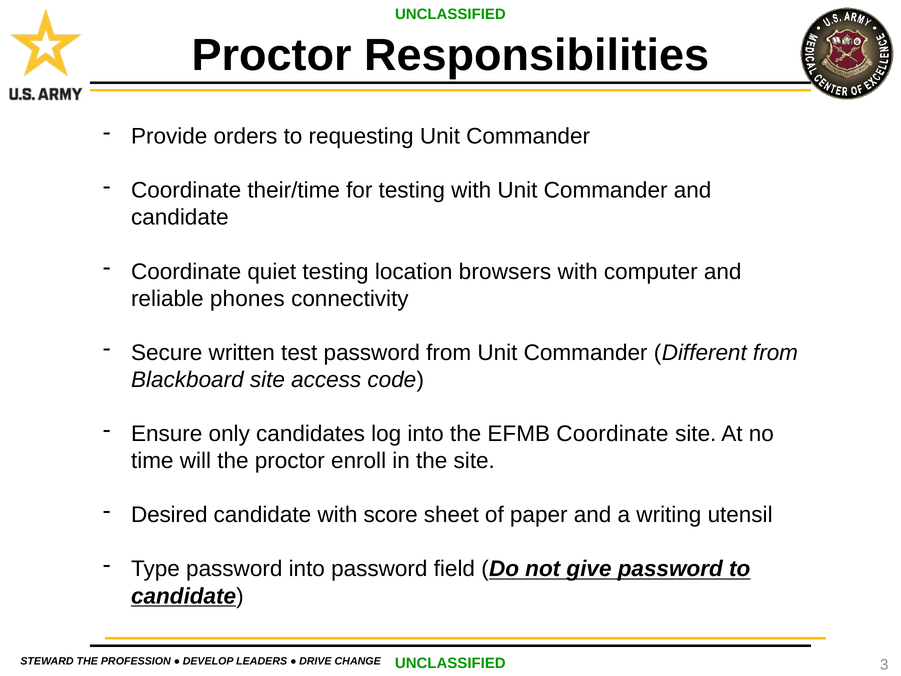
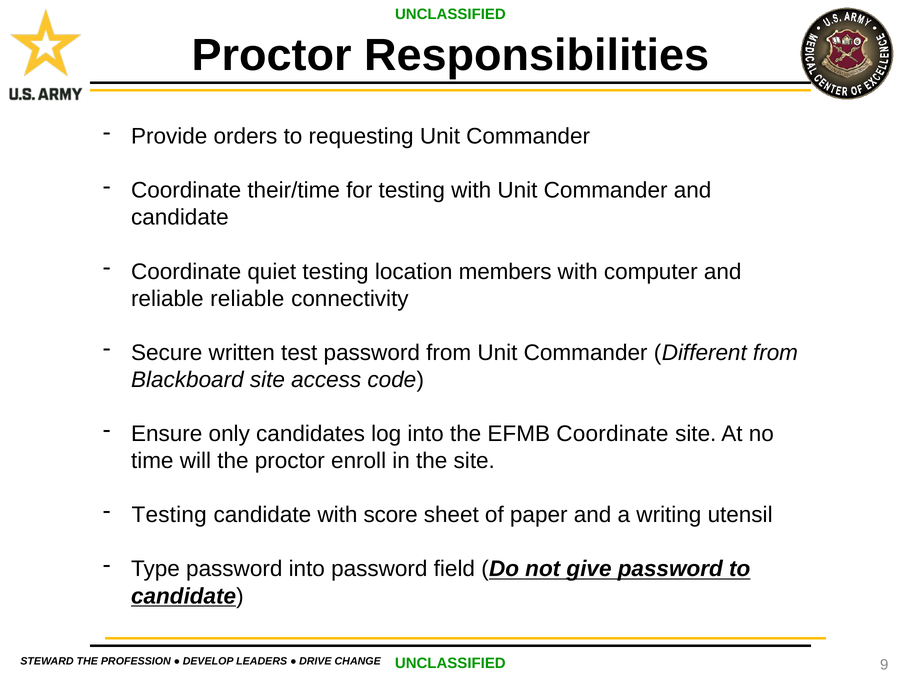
browsers: browsers -> members (505, 271)
reliable phones: phones -> reliable (247, 299)
Desired: Desired -> Testing (169, 515)
3: 3 -> 9 (884, 665)
